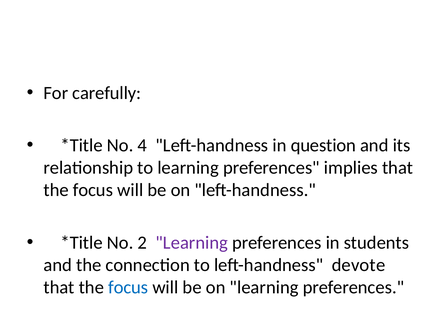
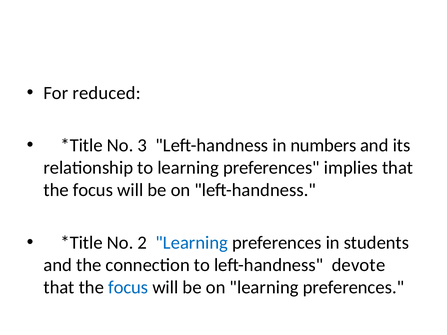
carefully: carefully -> reduced (107, 93)
4: 4 -> 3 (142, 146)
question: question -> numbers (323, 146)
Learning colour: purple -> blue (192, 243)
